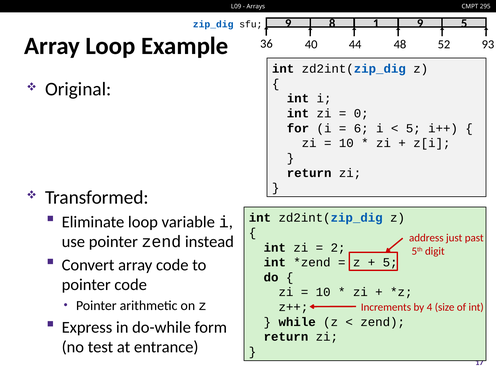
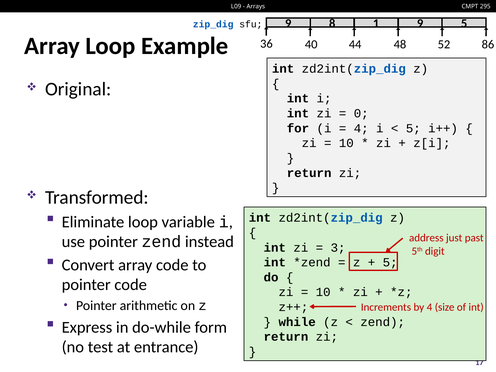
93: 93 -> 86 (488, 44)
6: 6 -> 4 (361, 128)
2: 2 -> 3 (338, 248)
